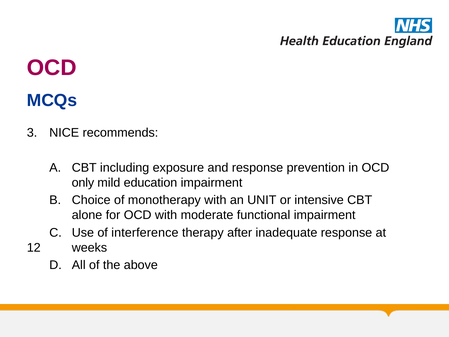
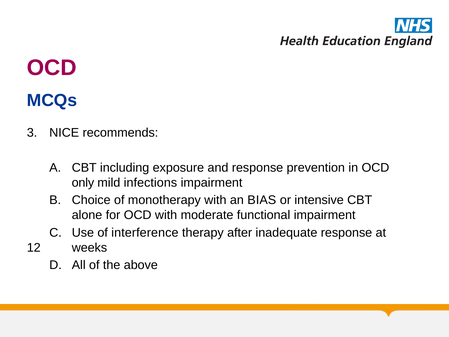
education: education -> infections (150, 183)
UNIT: UNIT -> BIAS (262, 200)
